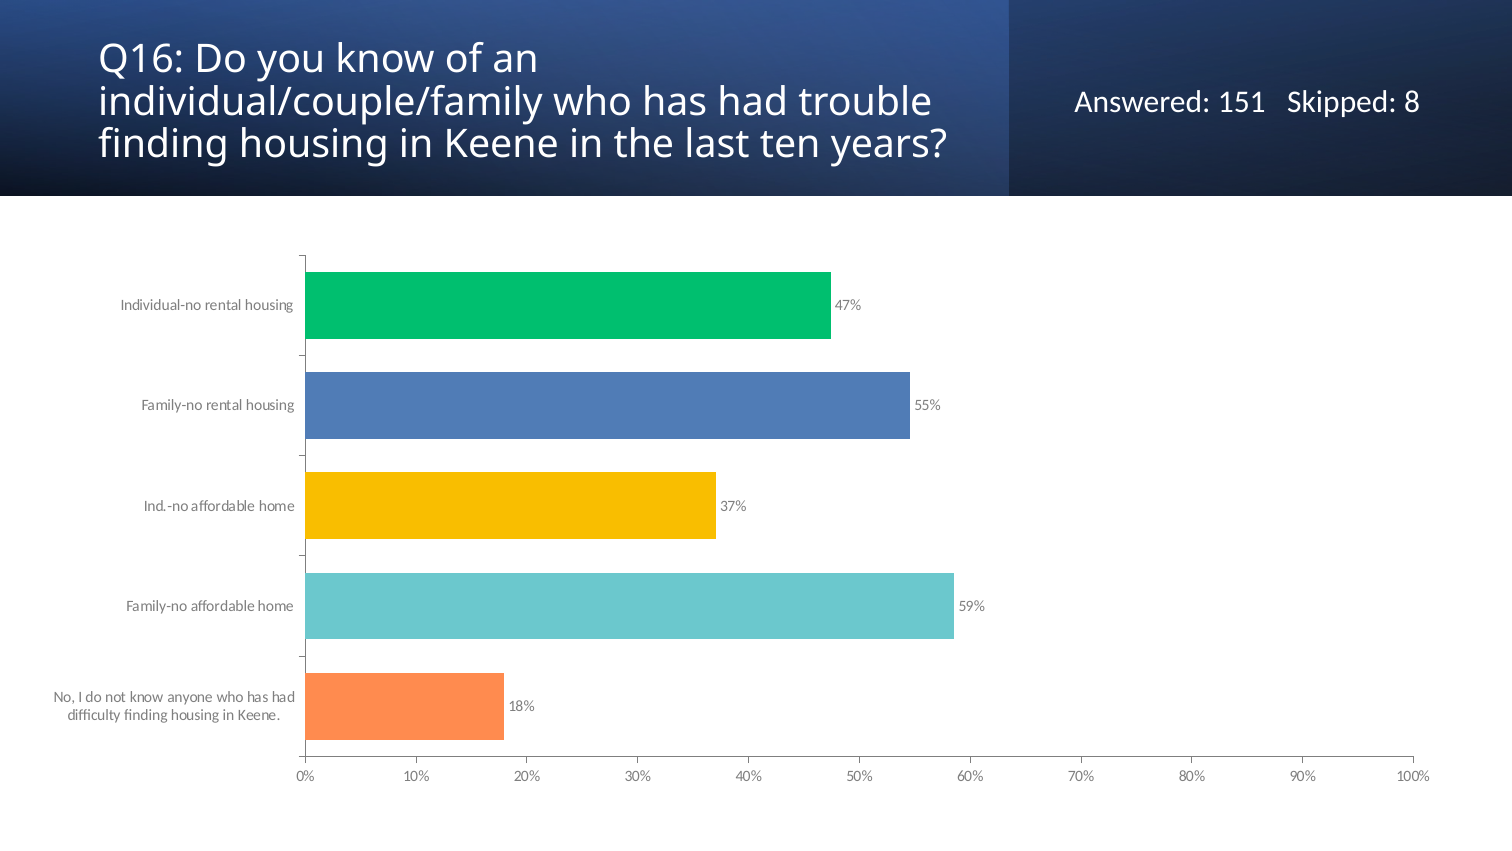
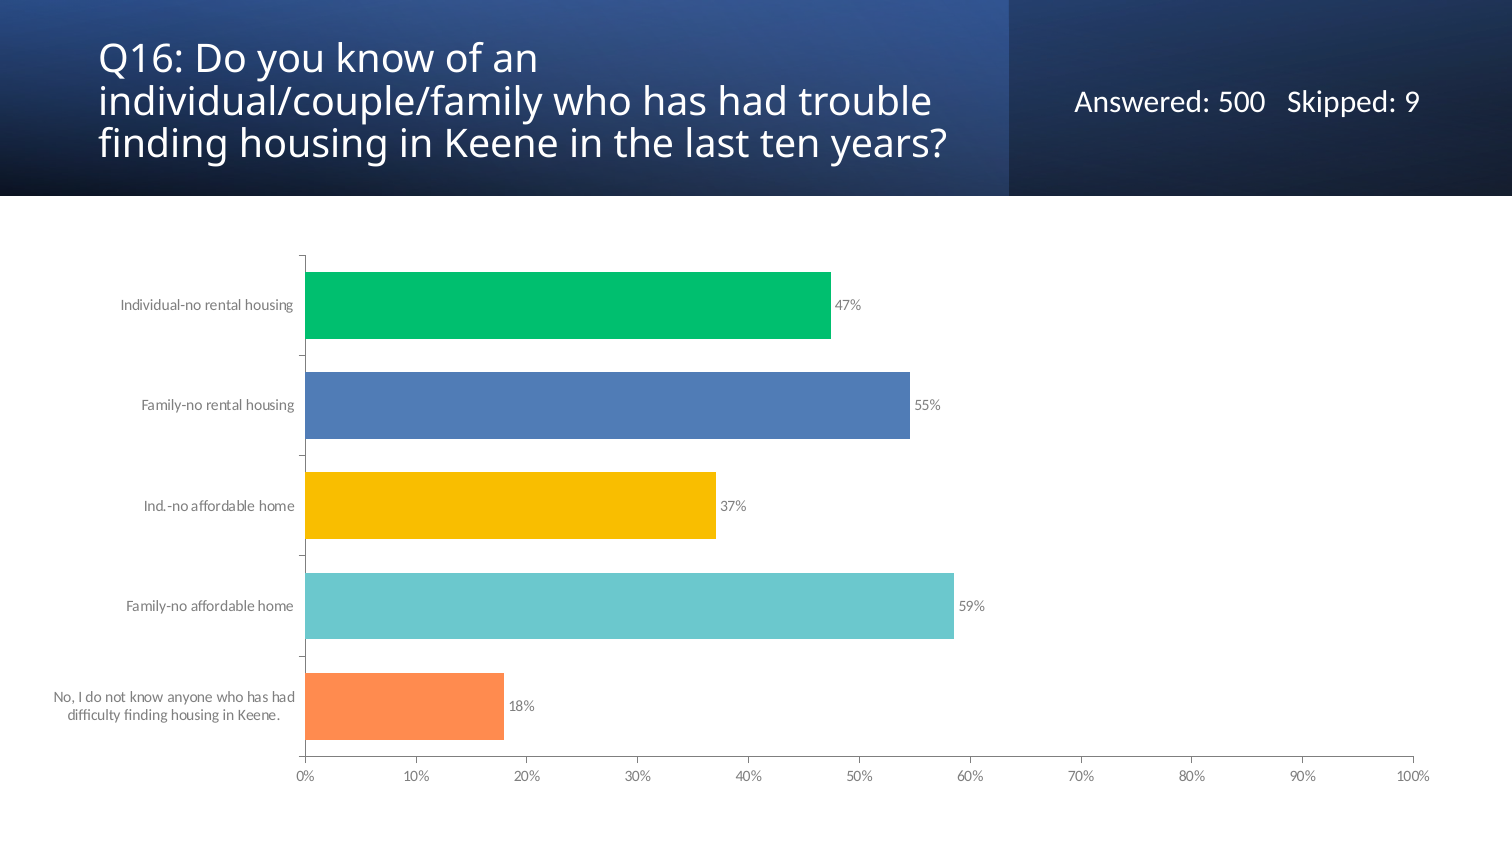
151: 151 -> 500 (1242, 102)
8: 8 -> 9 (1412, 102)
